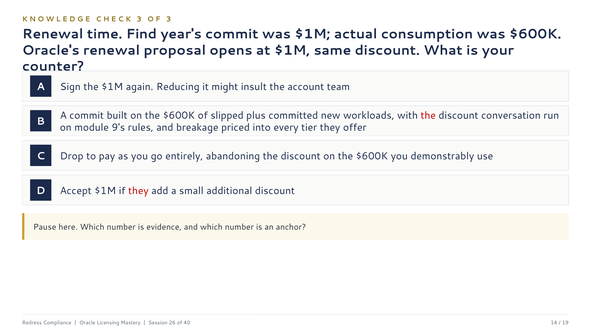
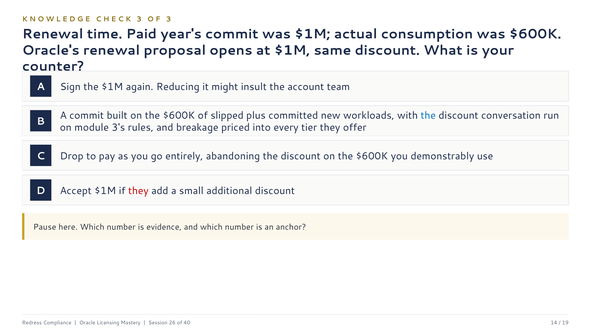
Find: Find -> Paid (141, 34)
the colour: red -> blue (428, 115)
9's: 9's -> 3's (118, 127)
